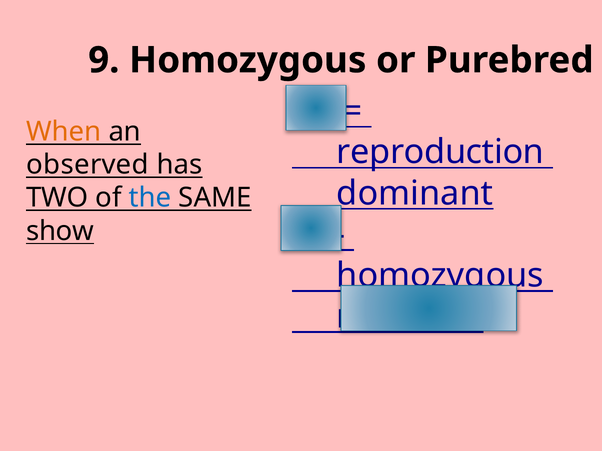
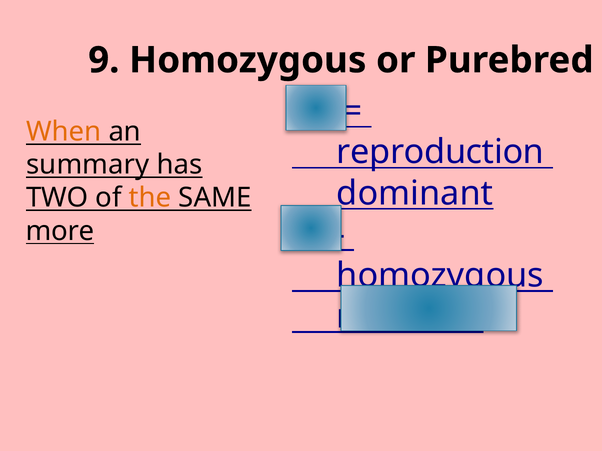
observed: observed -> summary (88, 165)
the colour: blue -> orange (150, 198)
show: show -> more (60, 231)
